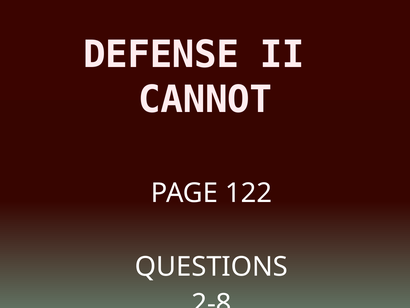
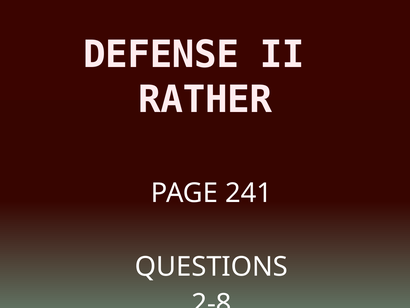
CANNOT: CANNOT -> RATHER (205, 100)
122: 122 -> 241 (249, 193)
